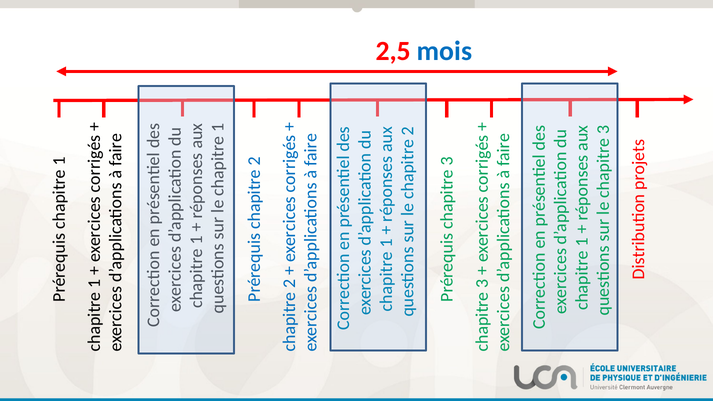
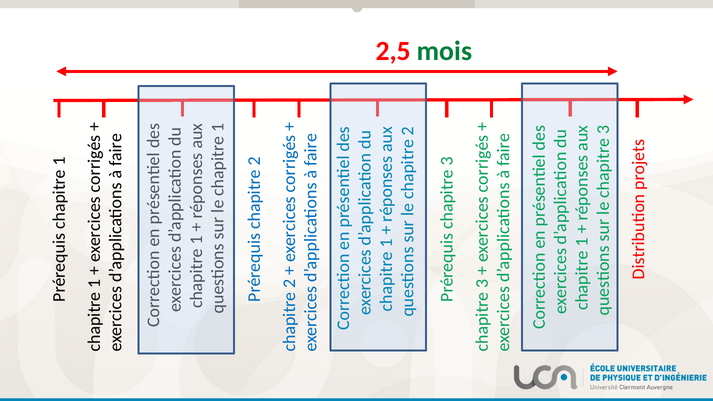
mois colour: blue -> green (444, 51)
